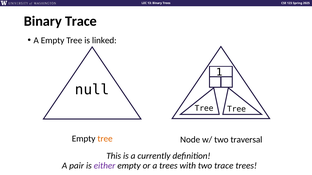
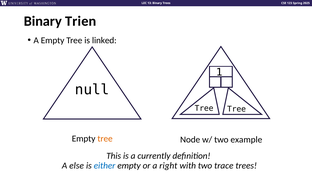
Binary Trace: Trace -> Trien (81, 21)
traversal: traversal -> example (246, 140)
pair: pair -> else (77, 166)
either colour: purple -> blue (105, 166)
a trees: trees -> right (168, 166)
